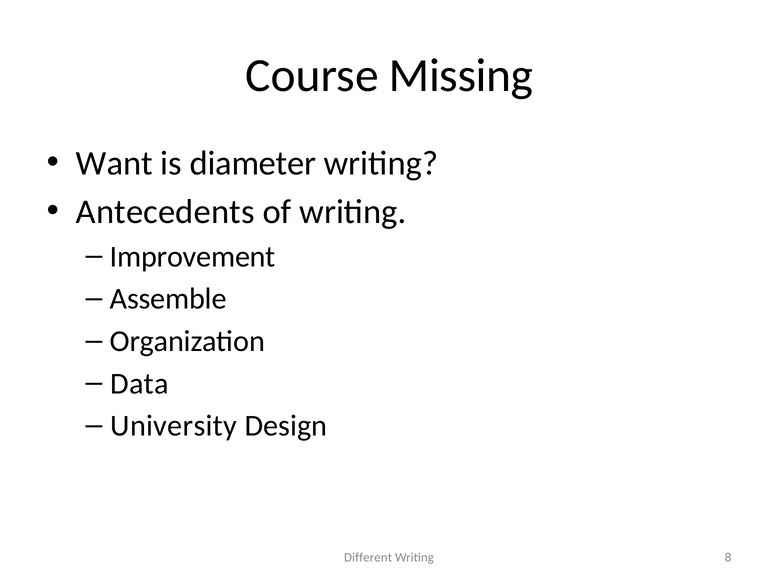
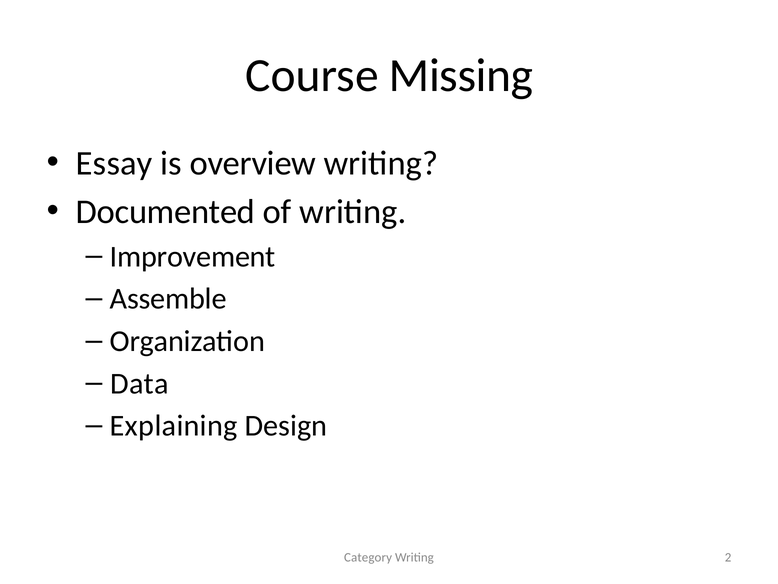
Want: Want -> Essay (114, 163)
diameter: diameter -> overview (253, 163)
Antecedents: Antecedents -> Documented (166, 212)
University: University -> Explaining (174, 426)
Different: Different -> Category (368, 557)
8: 8 -> 2 (728, 557)
